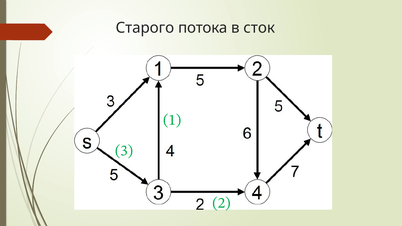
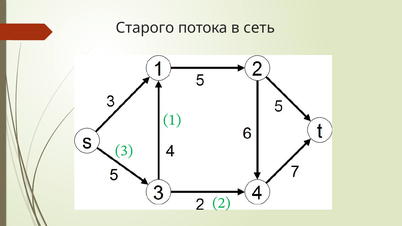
сток: сток -> сеть (259, 28)
